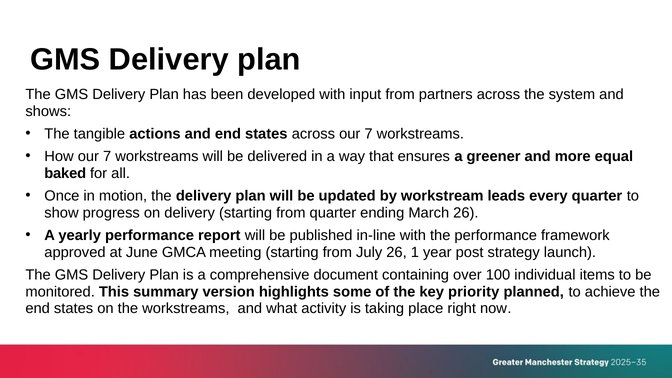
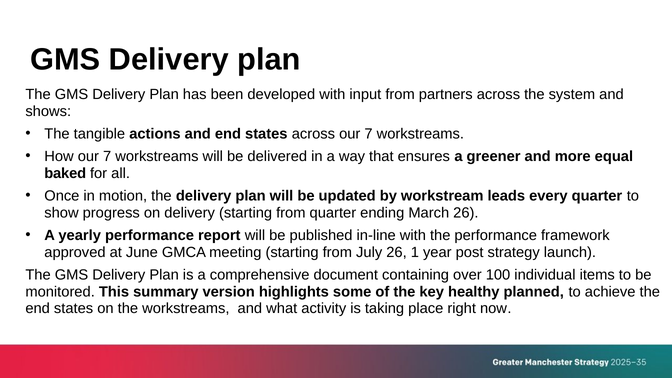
priority: priority -> healthy (474, 292)
